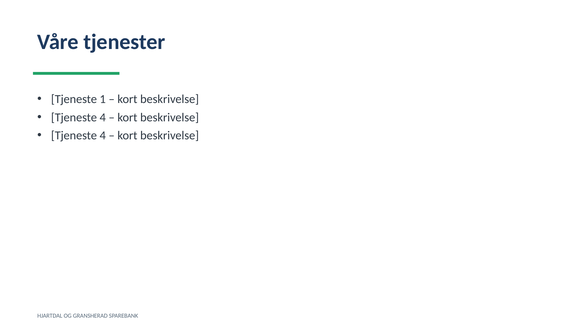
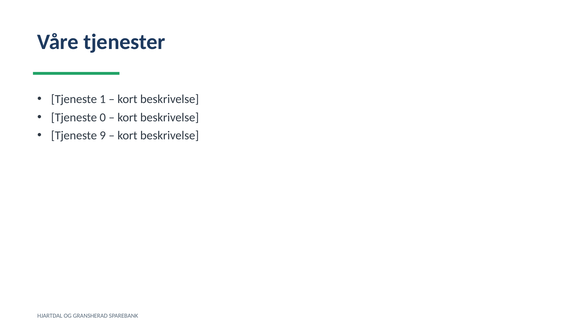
4: 4 -> 0 (103, 118)
4: 4 -> 9 (103, 136)
